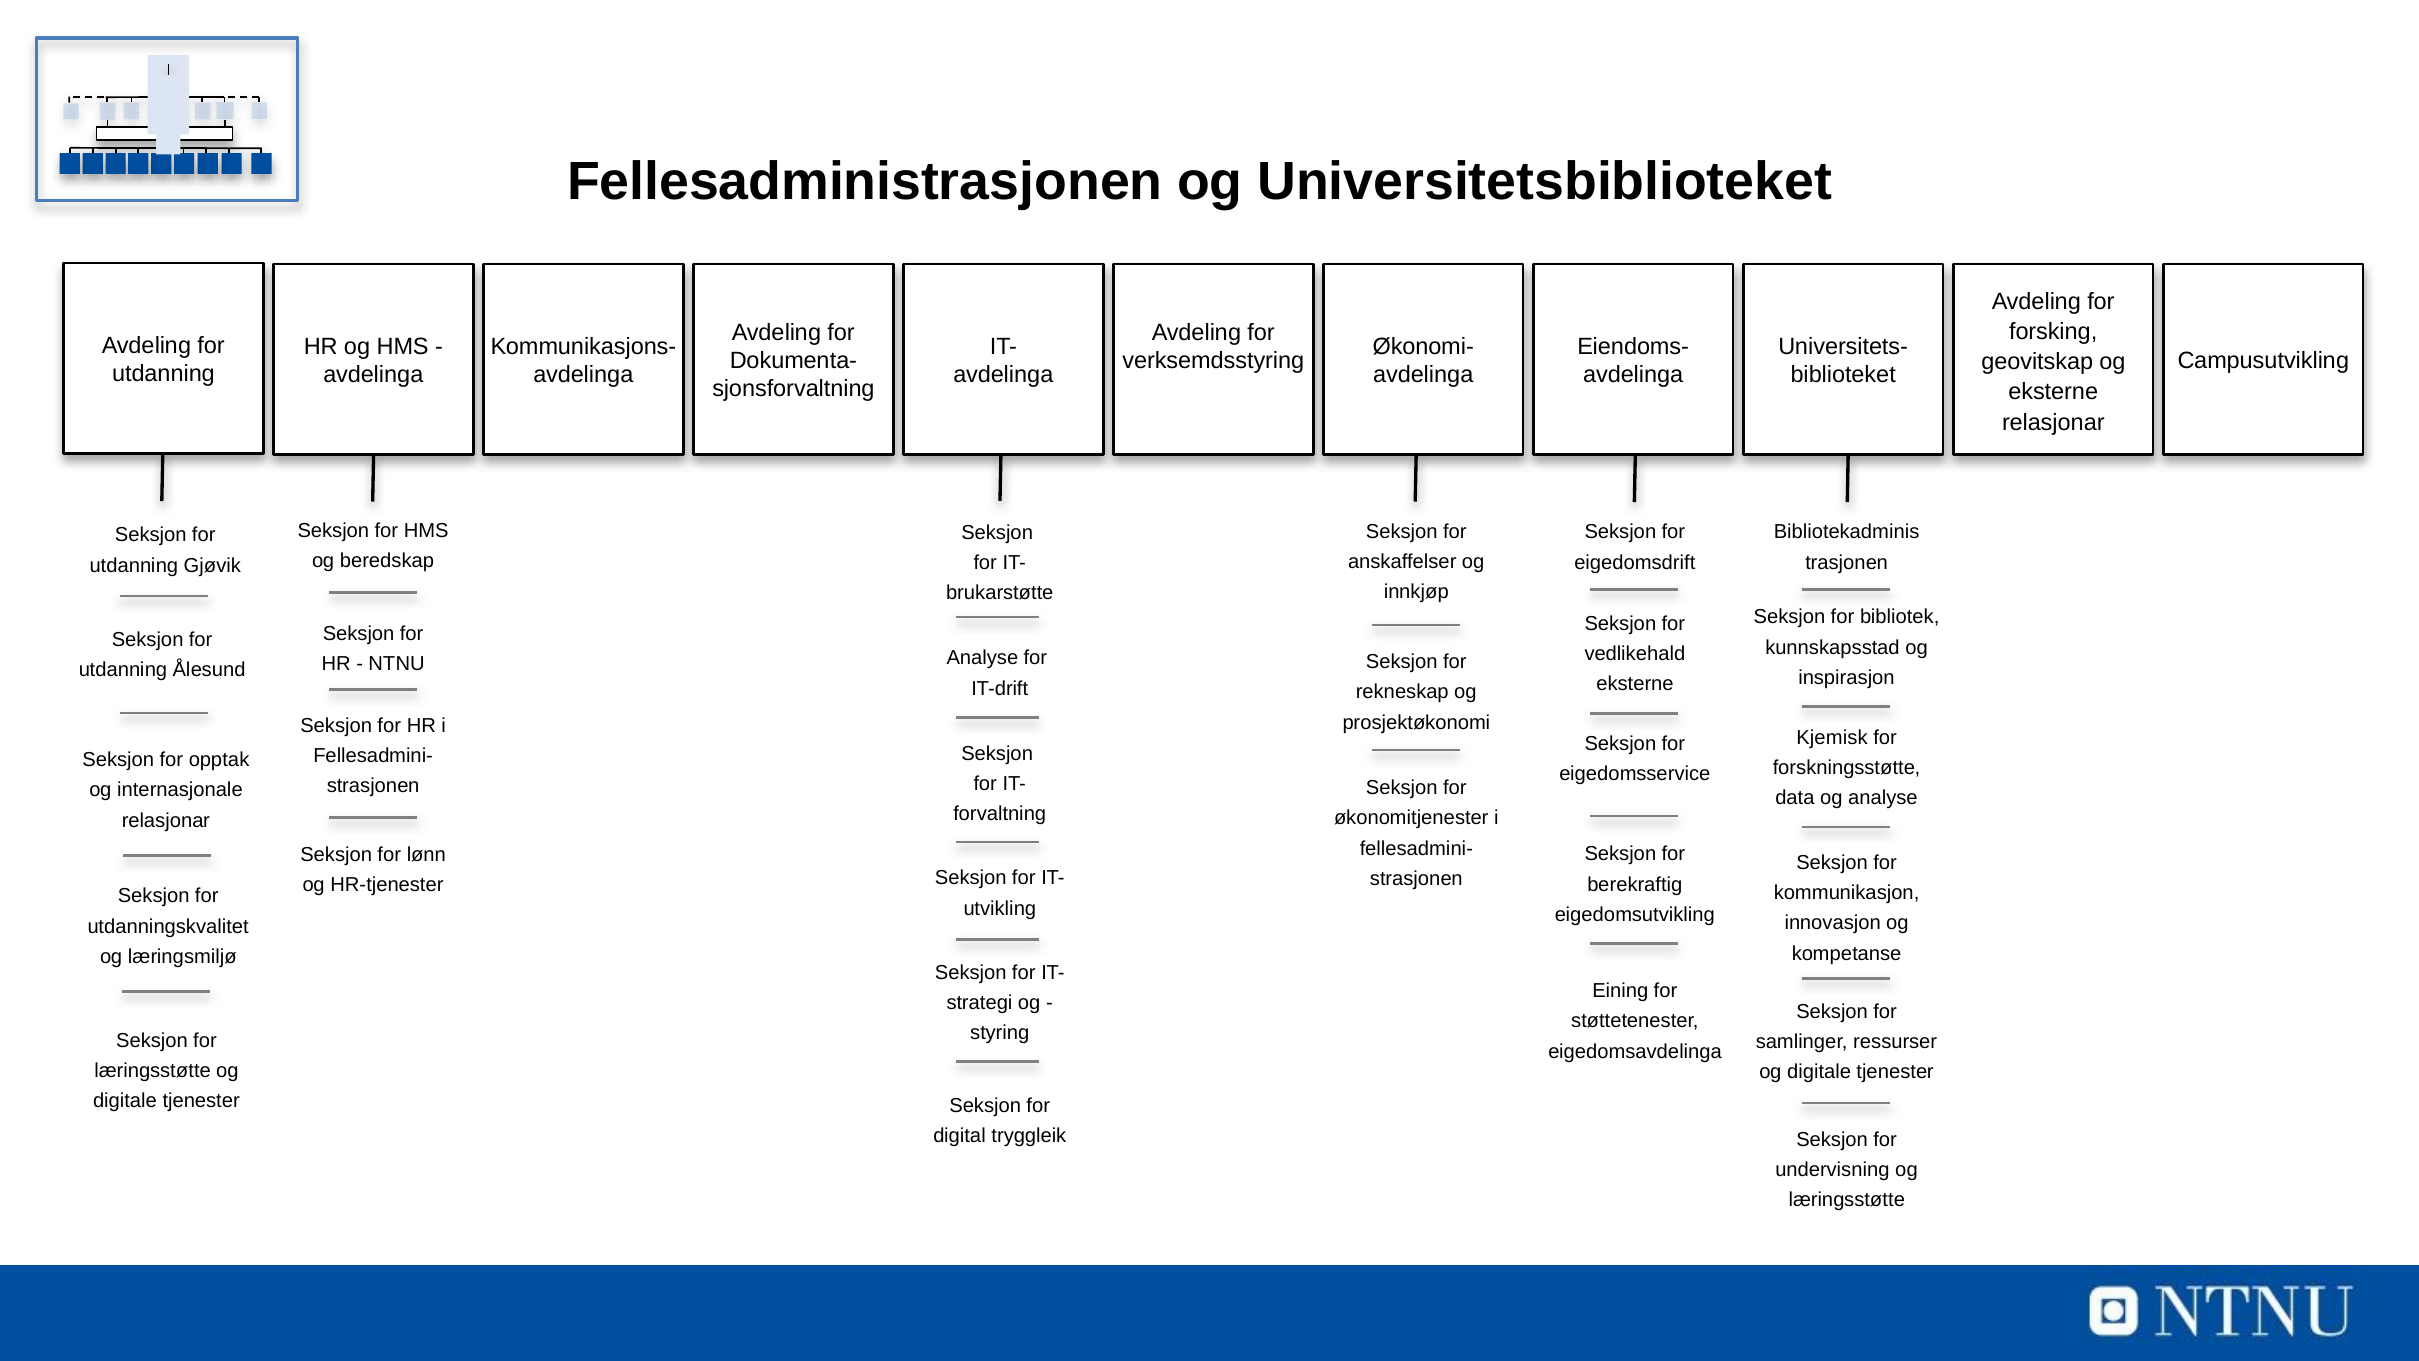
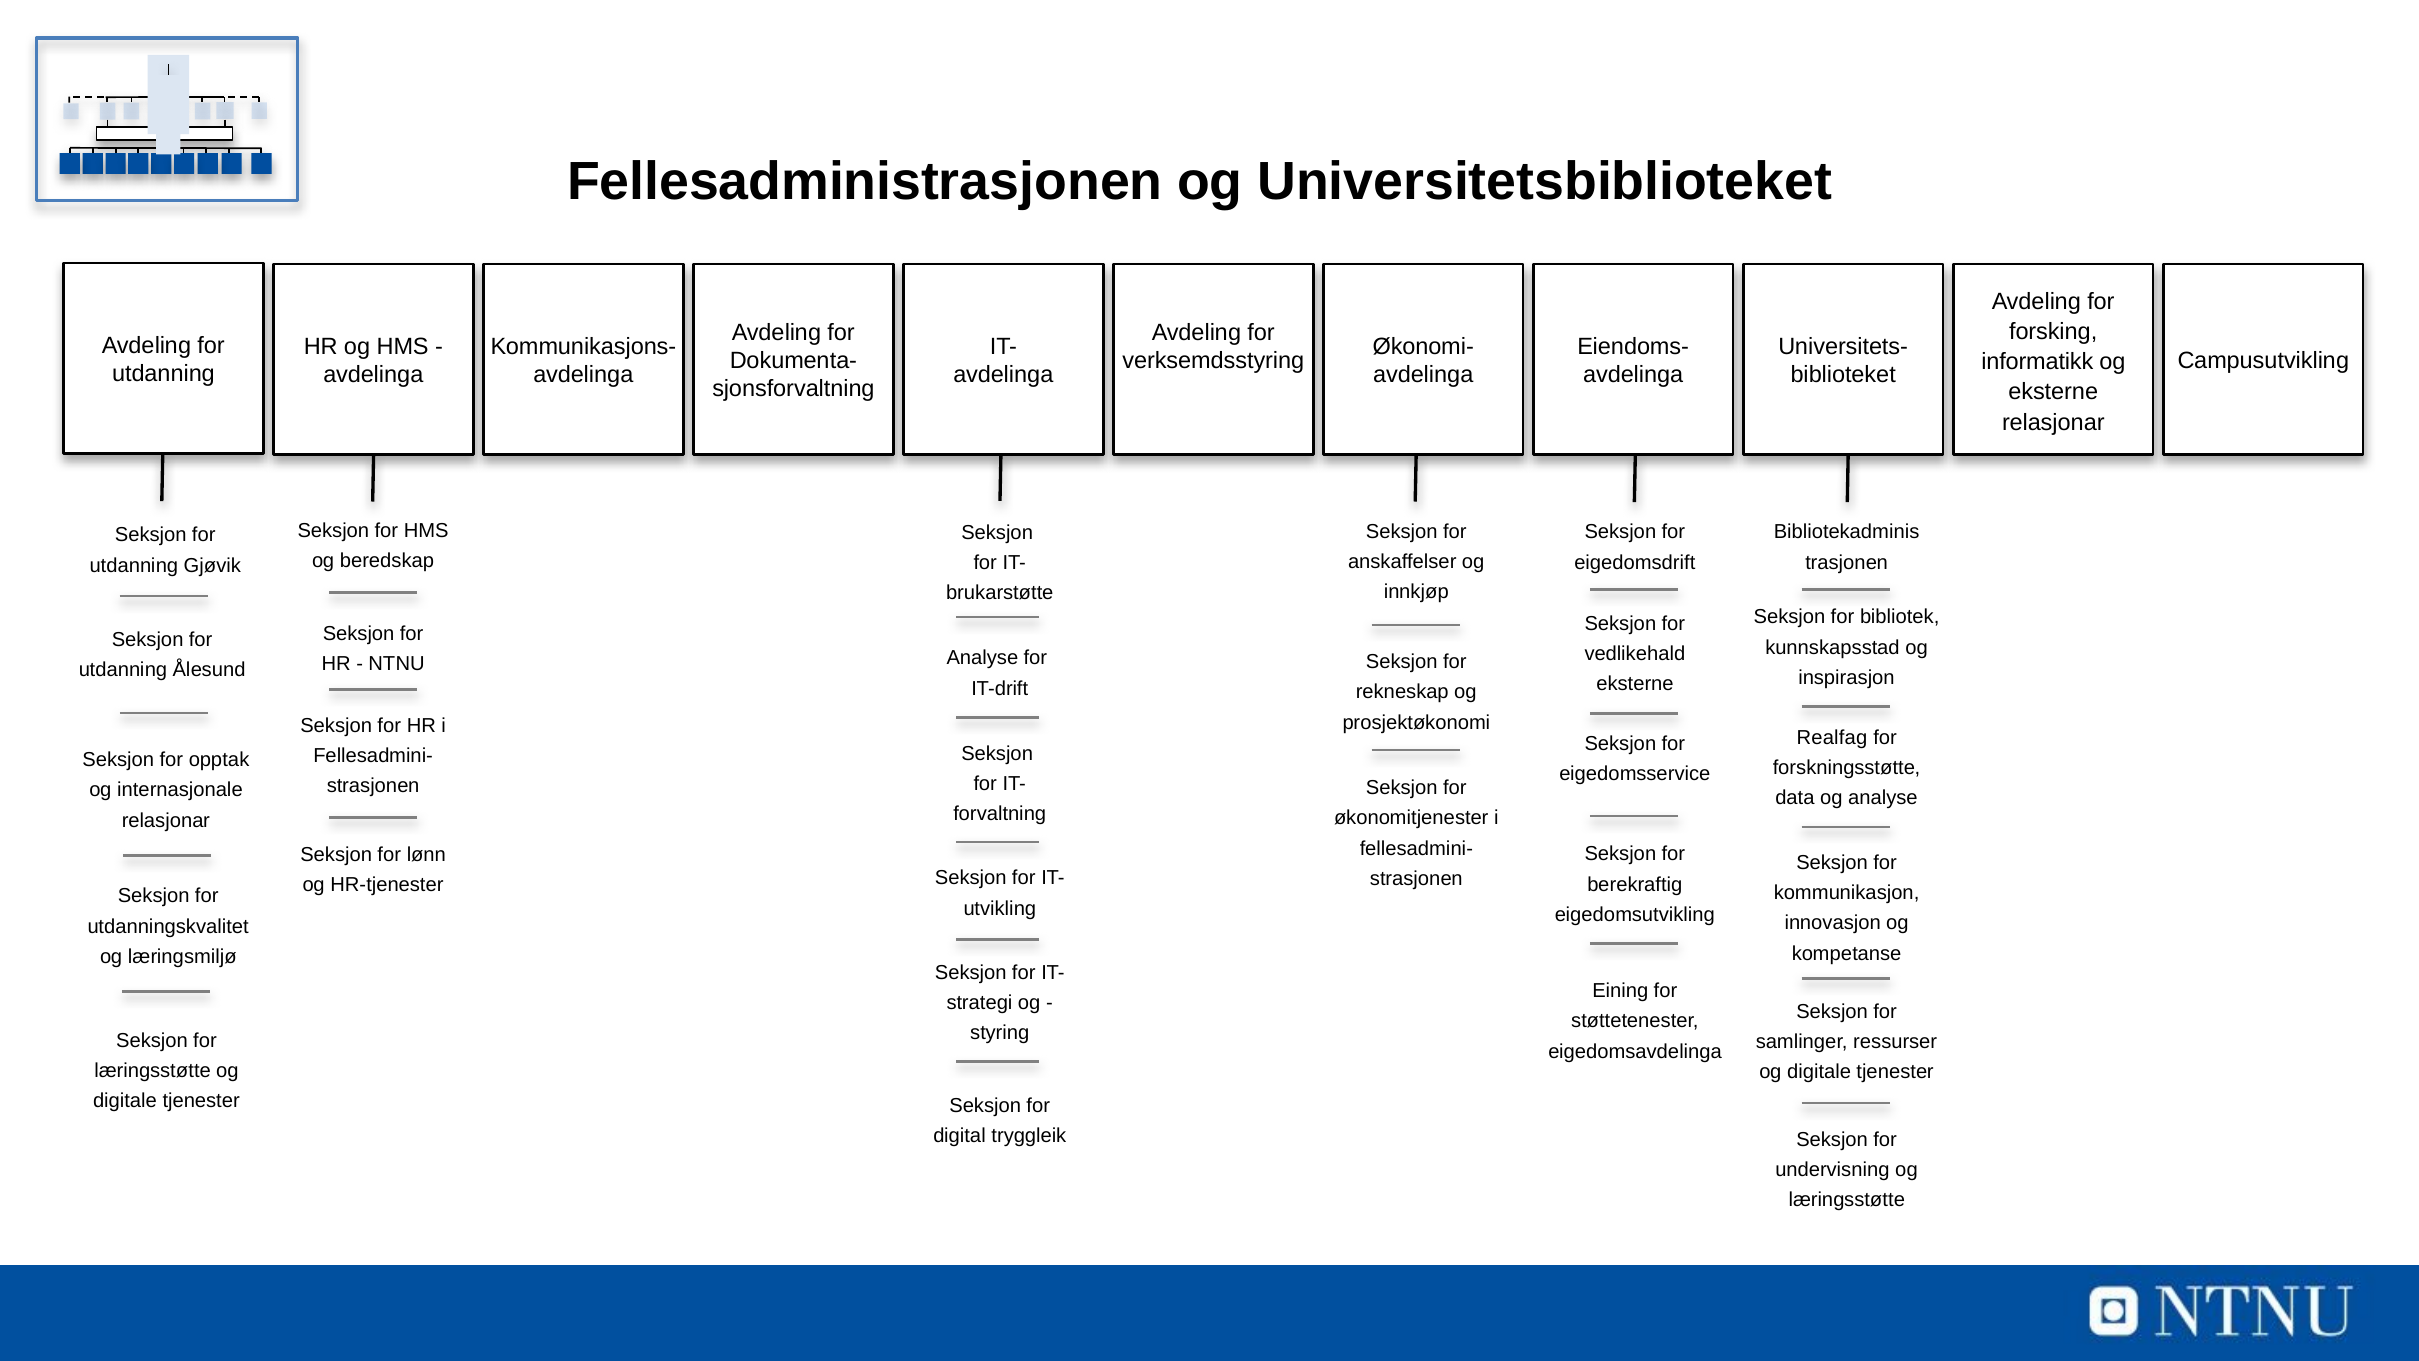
geovitskap: geovitskap -> informatikk (2037, 362)
Kjemisk: Kjemisk -> Realfag (1832, 738)
